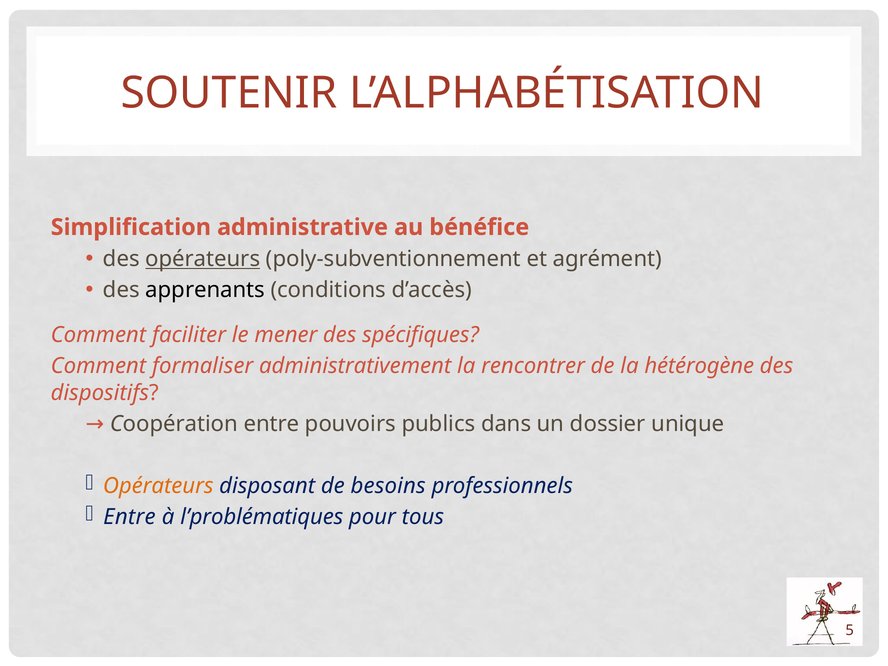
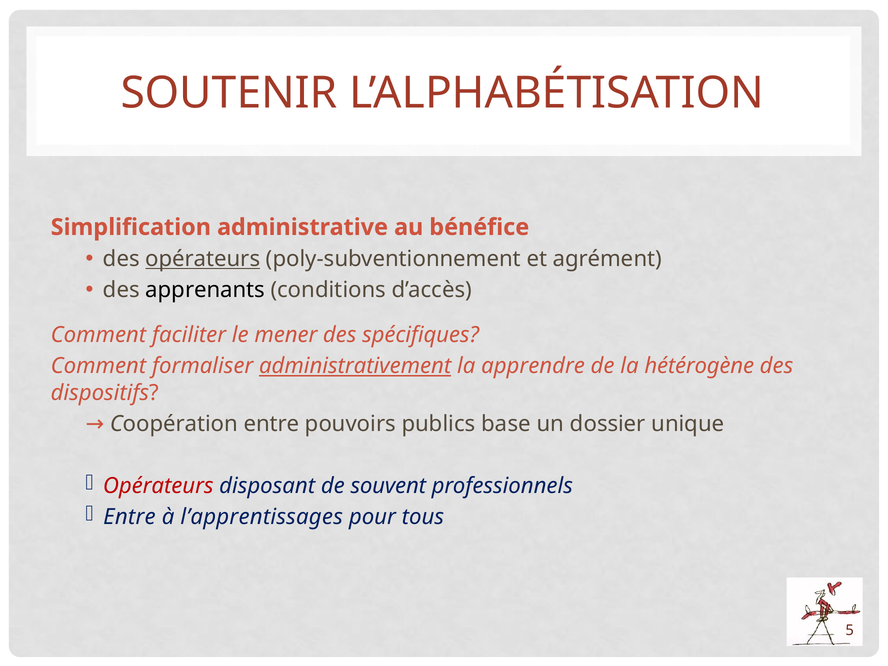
administrativement underline: none -> present (355, 366)
rencontrer: rencontrer -> apprendre (533, 366)
dans: dans -> base (506, 424)
Opérateurs colour: orange -> red (158, 486)
besoins: besoins -> souvent (388, 486)
l’problématiques: l’problématiques -> l’apprentissages (262, 517)
